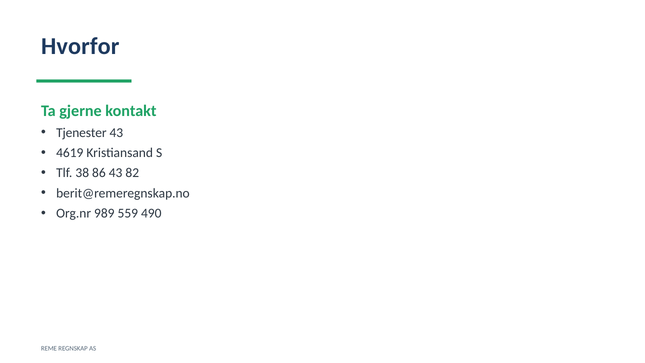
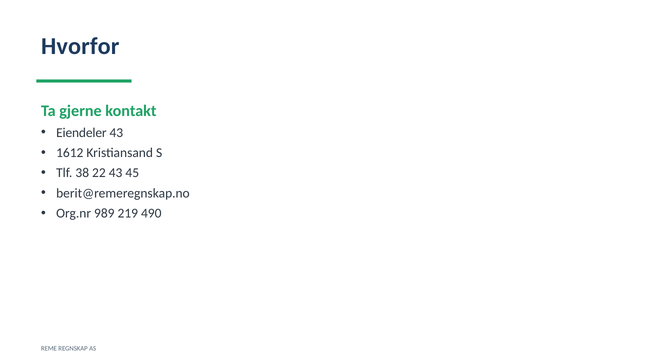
Tjenester: Tjenester -> Eiendeler (81, 133)
4619: 4619 -> 1612 (70, 153)
86: 86 -> 22 (99, 173)
82: 82 -> 45 (132, 173)
559: 559 -> 219 (128, 213)
